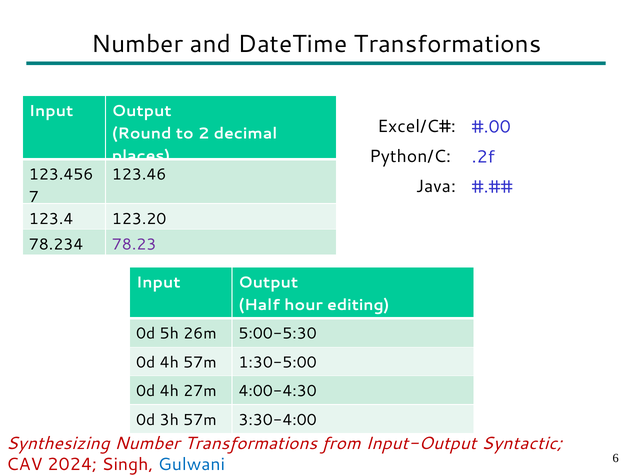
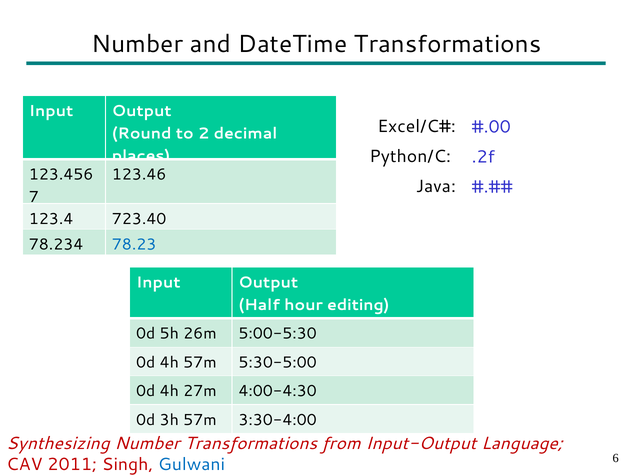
123.20: 123.20 -> 723.40 (139, 219)
78.23 colour: purple -> blue (134, 244)
1:30-5:00: 1:30-5:00 -> 5:30-5:00 (278, 362)
Syntactic: Syntactic -> Language (522, 443)
2024: 2024 -> 2011 (72, 464)
